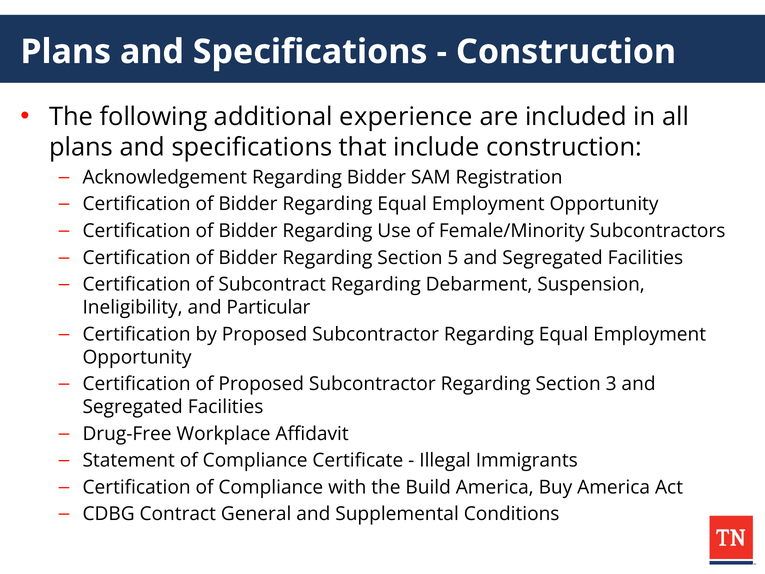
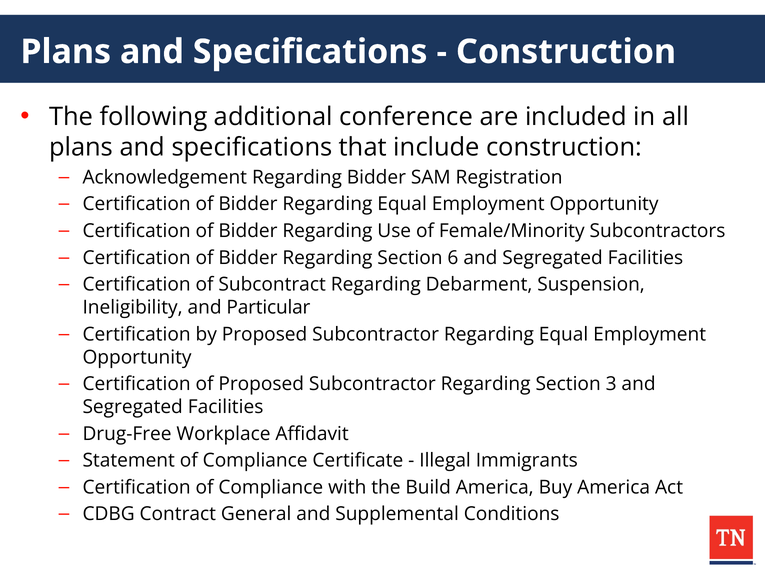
experience: experience -> conference (406, 117)
5: 5 -> 6 (453, 258)
